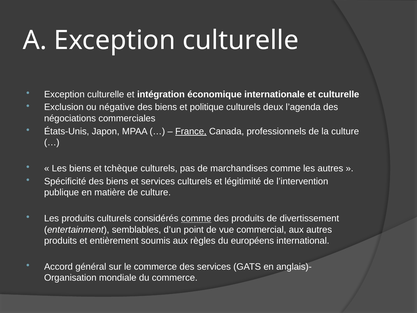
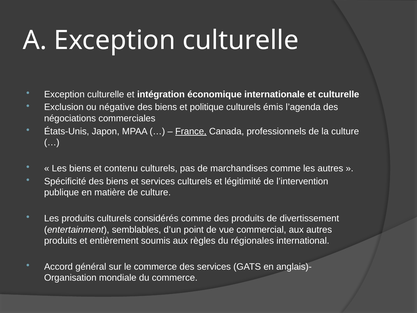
deux: deux -> émis (273, 107)
tchèque: tchèque -> contenu (121, 168)
comme underline: present -> none (196, 218)
européens: européens -> régionales (252, 241)
